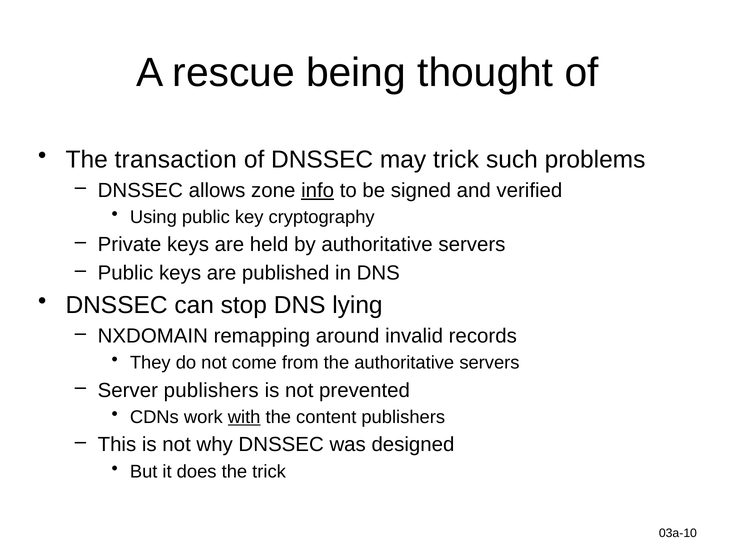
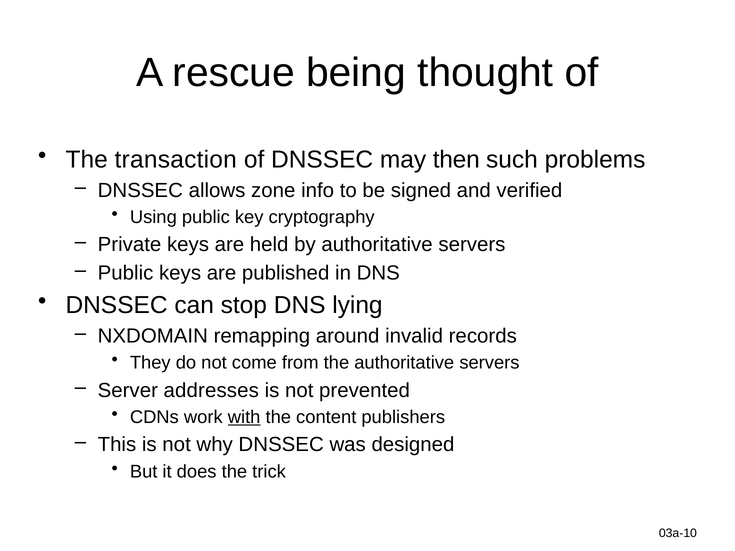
may trick: trick -> then (456, 160)
info underline: present -> none (318, 190)
Server publishers: publishers -> addresses (211, 391)
